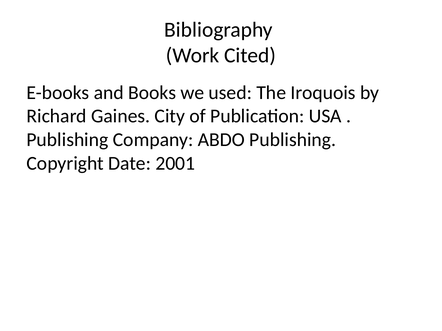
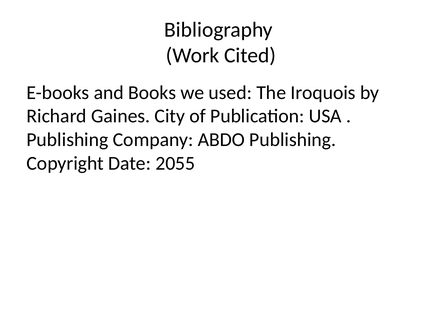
2001: 2001 -> 2055 (175, 163)
